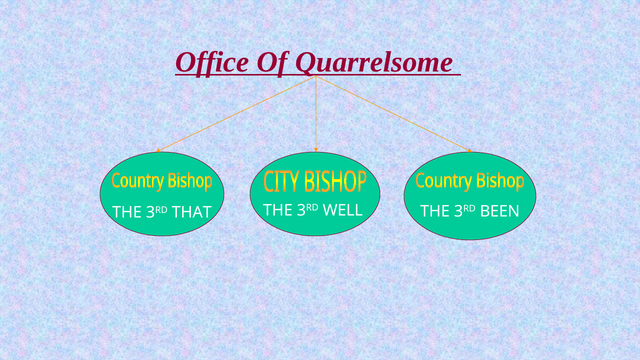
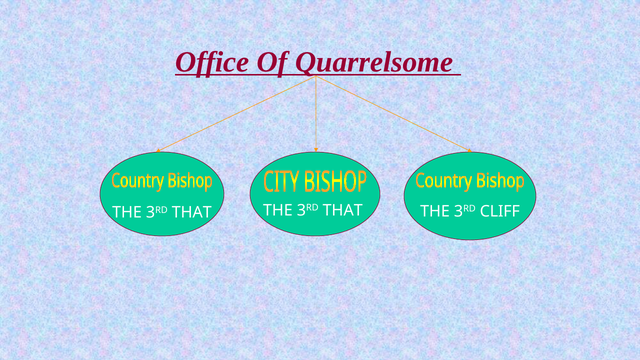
WELL: WELL -> THAT (343, 210)
BEEN: BEEN -> CLIFF (500, 212)
